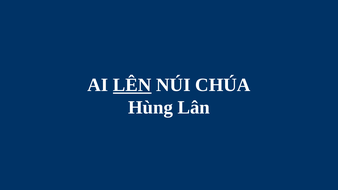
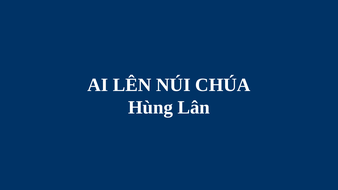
LÊN underline: present -> none (132, 85)
